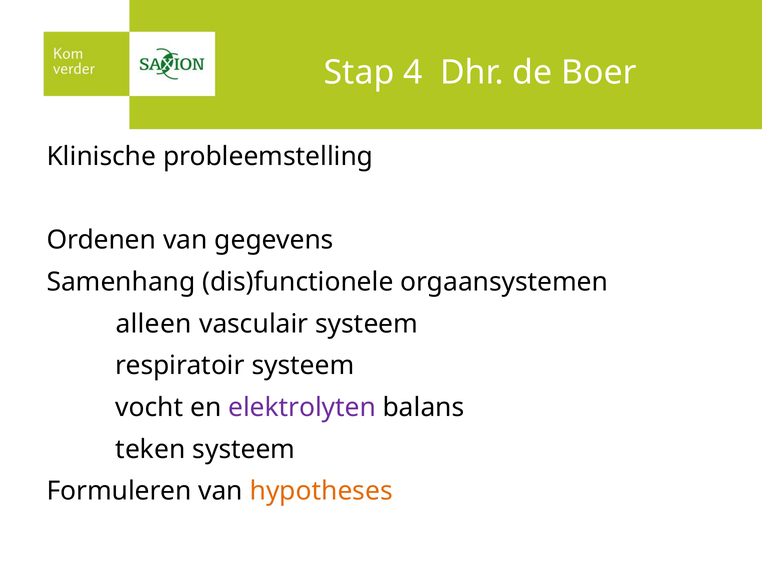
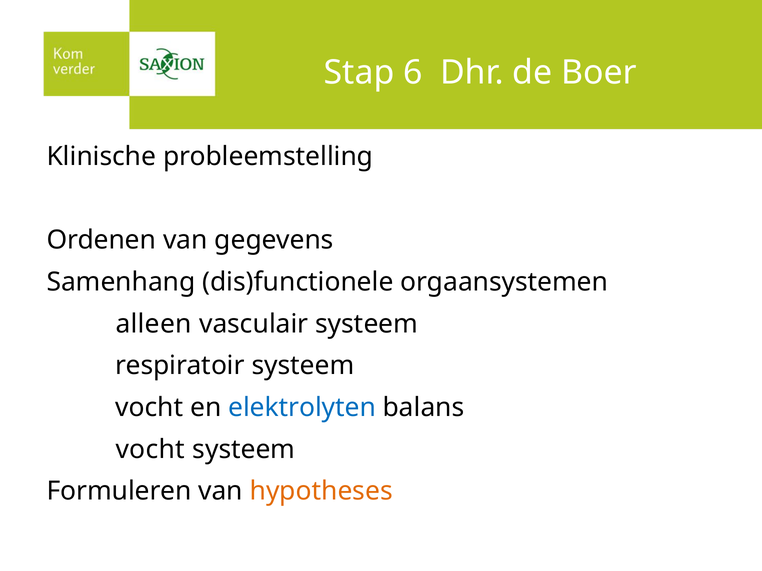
4: 4 -> 6 (413, 72)
elektrolyten colour: purple -> blue (302, 408)
teken: teken -> vocht (150, 450)
